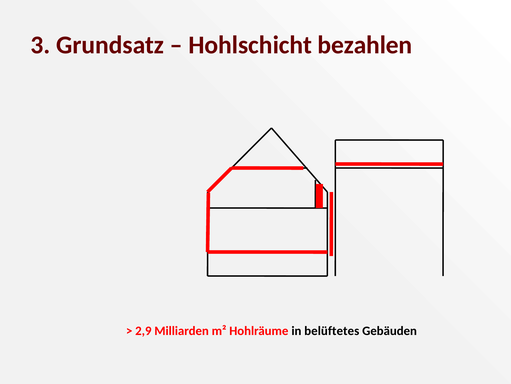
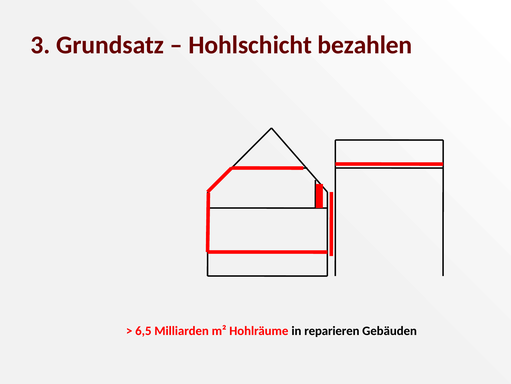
2,9: 2,9 -> 6,5 (143, 330)
belüftetes: belüftetes -> reparieren (332, 330)
